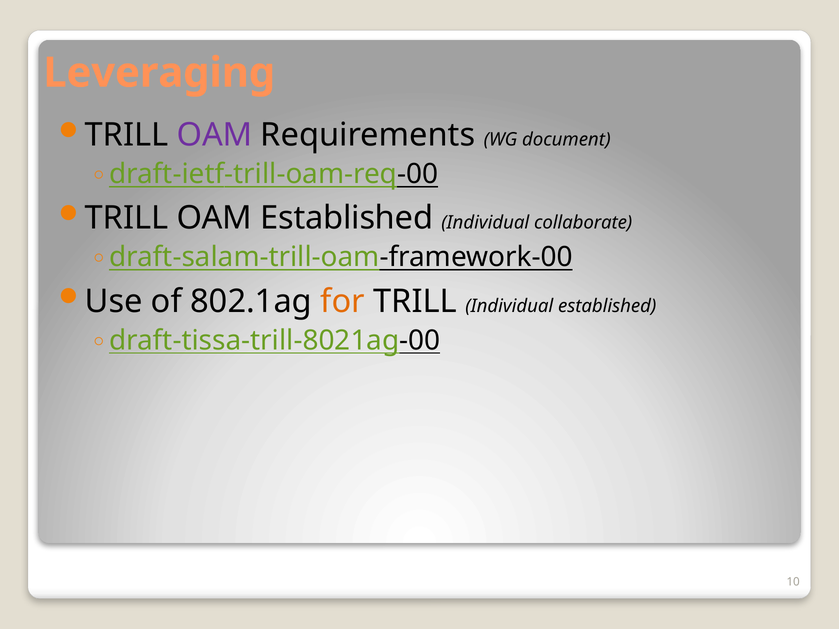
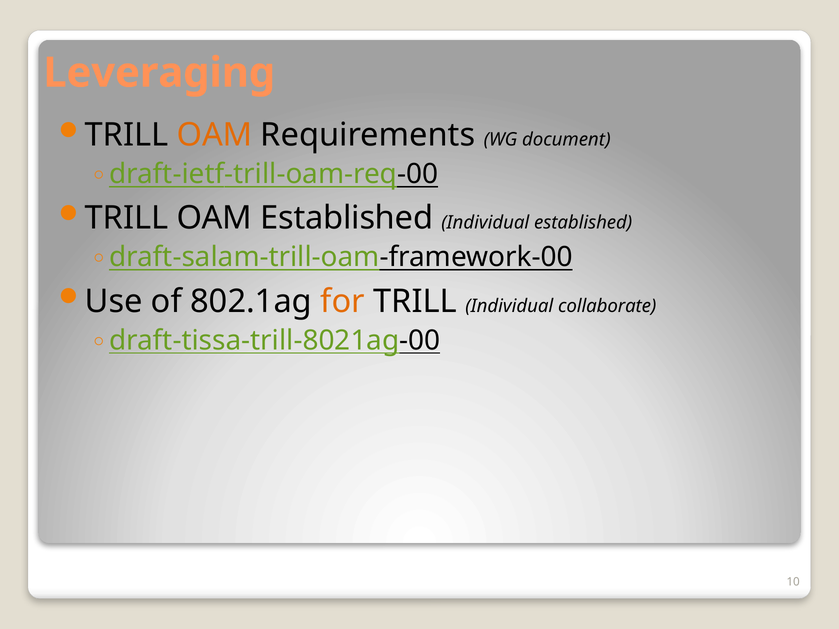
OAM colour: purple -> orange (215, 135)
Individual collaborate: collaborate -> established (583, 223)
Individual established: established -> collaborate (607, 306)
